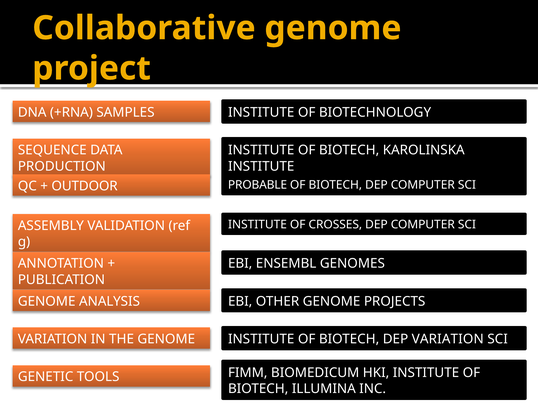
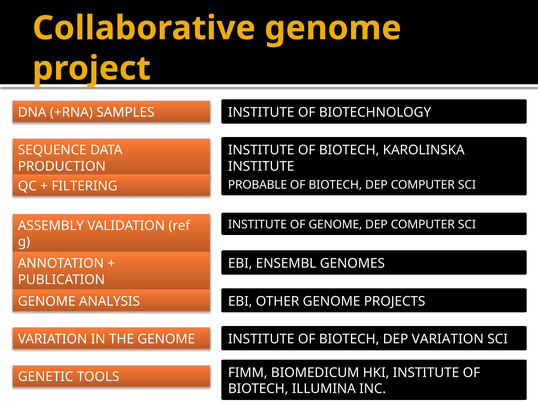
OUTDOOR: OUTDOOR -> FILTERING (85, 186)
OF CROSSES: CROSSES -> GENOME (335, 225)
